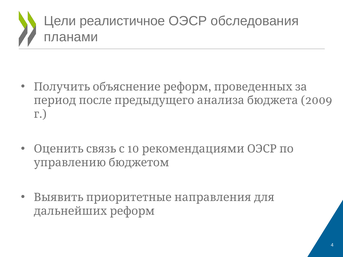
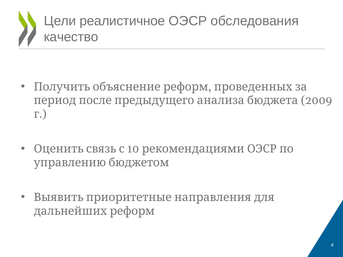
планами: планами -> качество (71, 37)
